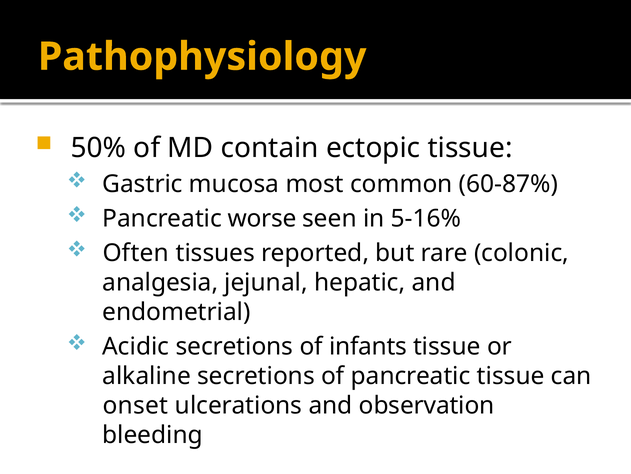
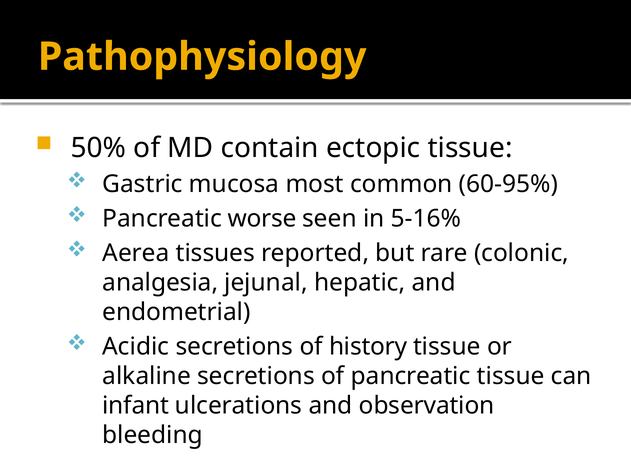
60-87%: 60-87% -> 60-95% (508, 184)
Often: Often -> Aerea (136, 253)
infants: infants -> history (368, 346)
onset: onset -> infant (136, 405)
